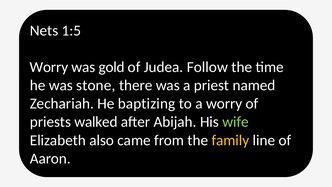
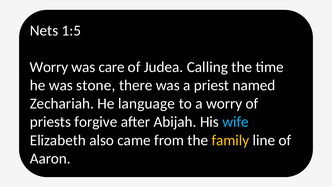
gold: gold -> care (112, 67)
Follow: Follow -> Calling (207, 67)
baptizing: baptizing -> language (147, 104)
walked: walked -> forgive (96, 122)
wife colour: light green -> light blue (235, 122)
